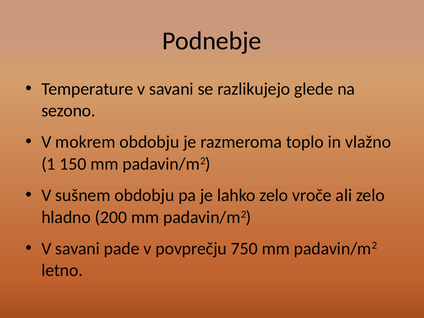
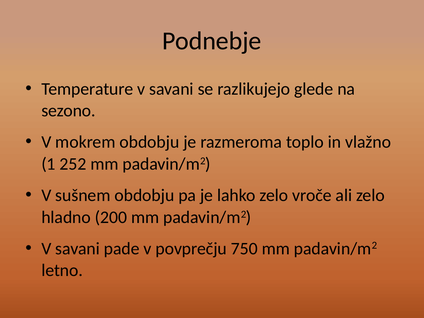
150: 150 -> 252 (73, 164)
